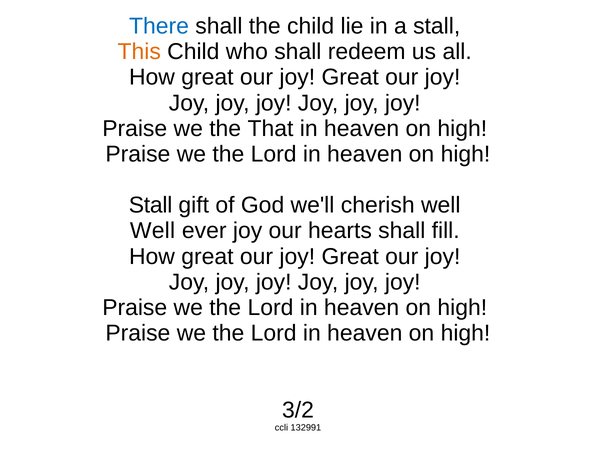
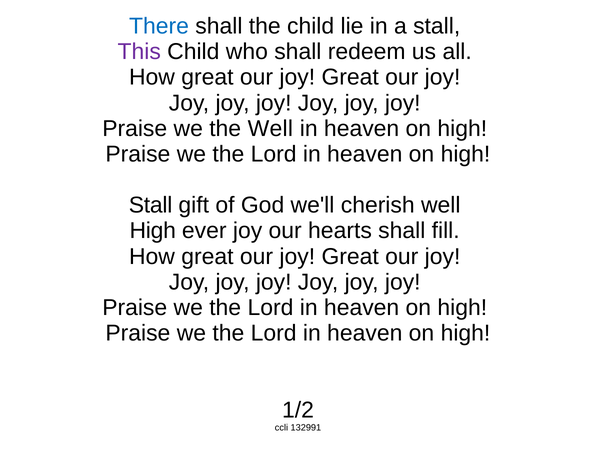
This colour: orange -> purple (139, 52)
the That: That -> Well (270, 129)
Well: Well -> High (153, 231)
3/2: 3/2 -> 1/2 (298, 410)
